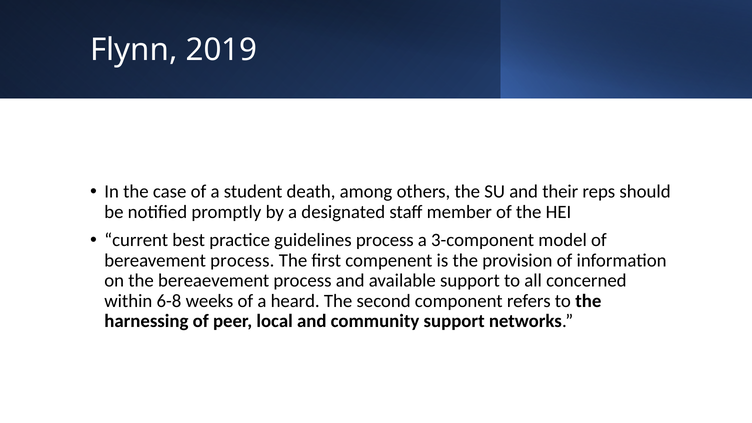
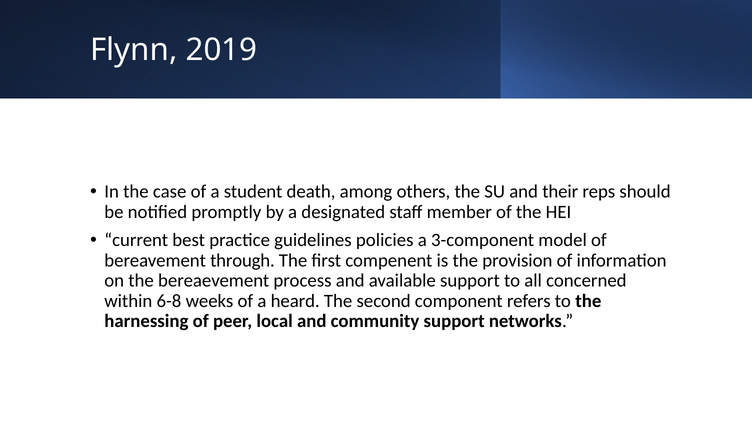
guidelines process: process -> policies (385, 240)
bereavement process: process -> through (242, 260)
